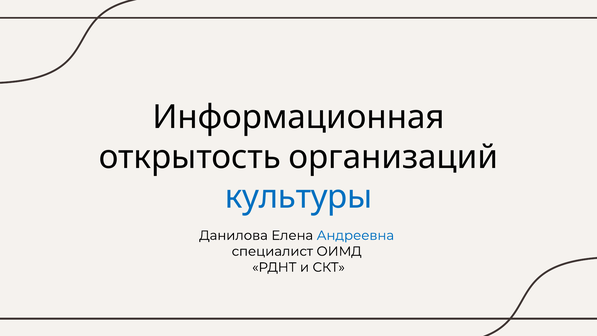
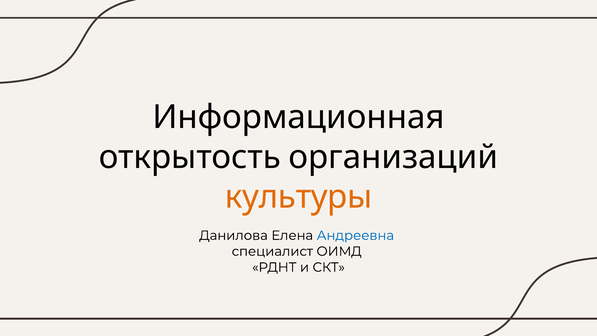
культуры colour: blue -> orange (299, 197)
